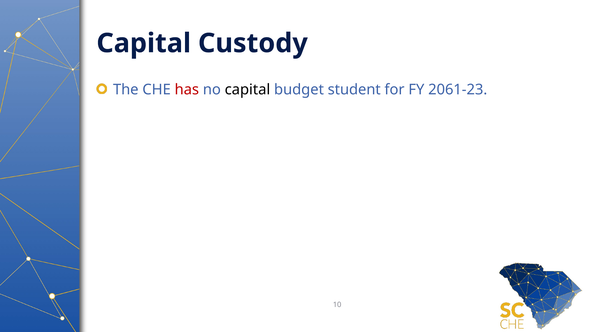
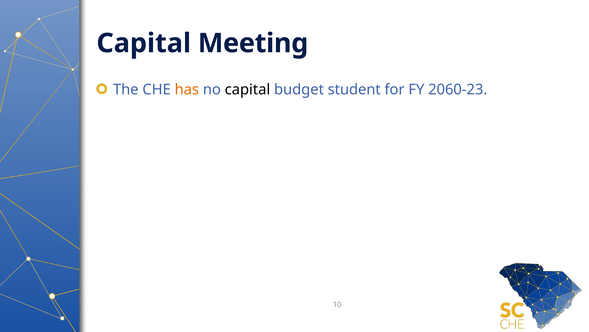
Custody: Custody -> Meeting (253, 43)
has colour: red -> orange (187, 89)
2061-23: 2061-23 -> 2060-23 (458, 89)
